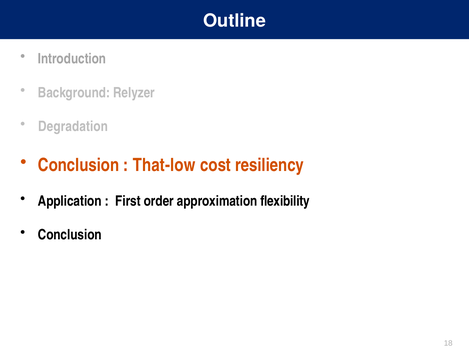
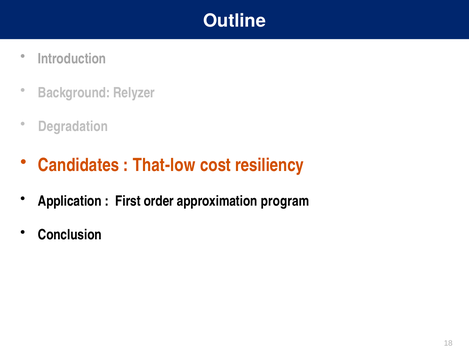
Conclusion: Conclusion -> Candidates (79, 165)
flexibility: flexibility -> program (285, 201)
